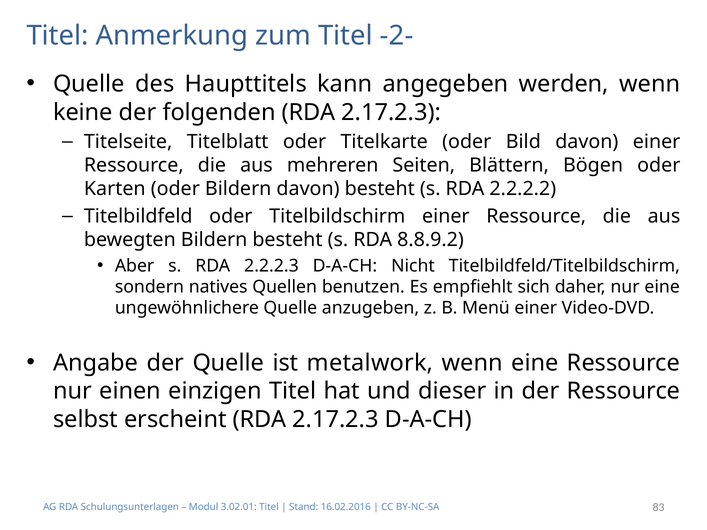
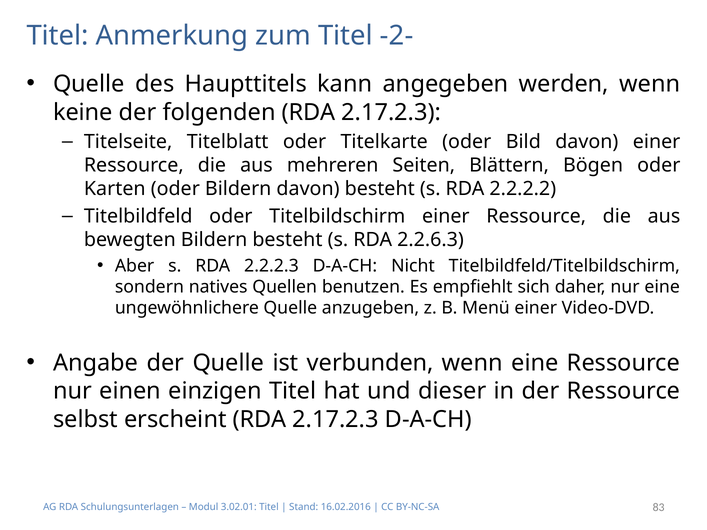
8.8.9.2: 8.8.9.2 -> 2.2.6.3 (431, 240)
metalwork: metalwork -> verbunden (370, 363)
